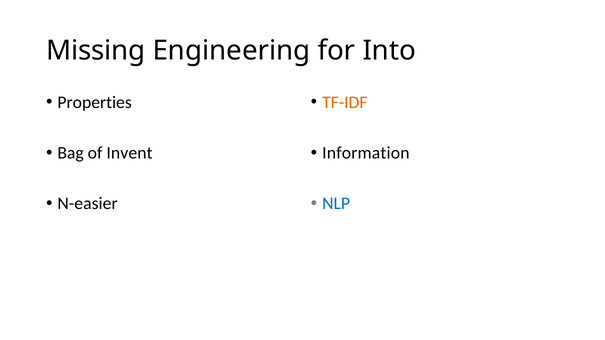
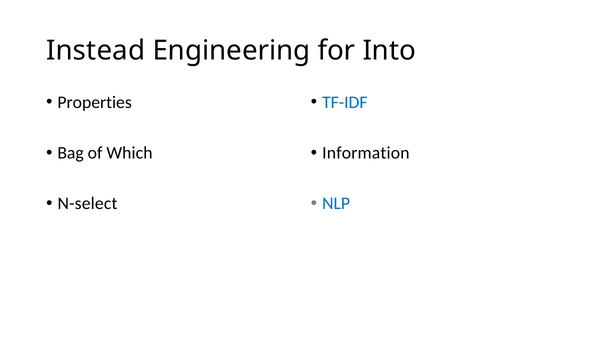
Missing: Missing -> Instead (96, 51)
TF-IDF colour: orange -> blue (345, 102)
Invent: Invent -> Which (129, 153)
N-easier: N-easier -> N-select (87, 204)
